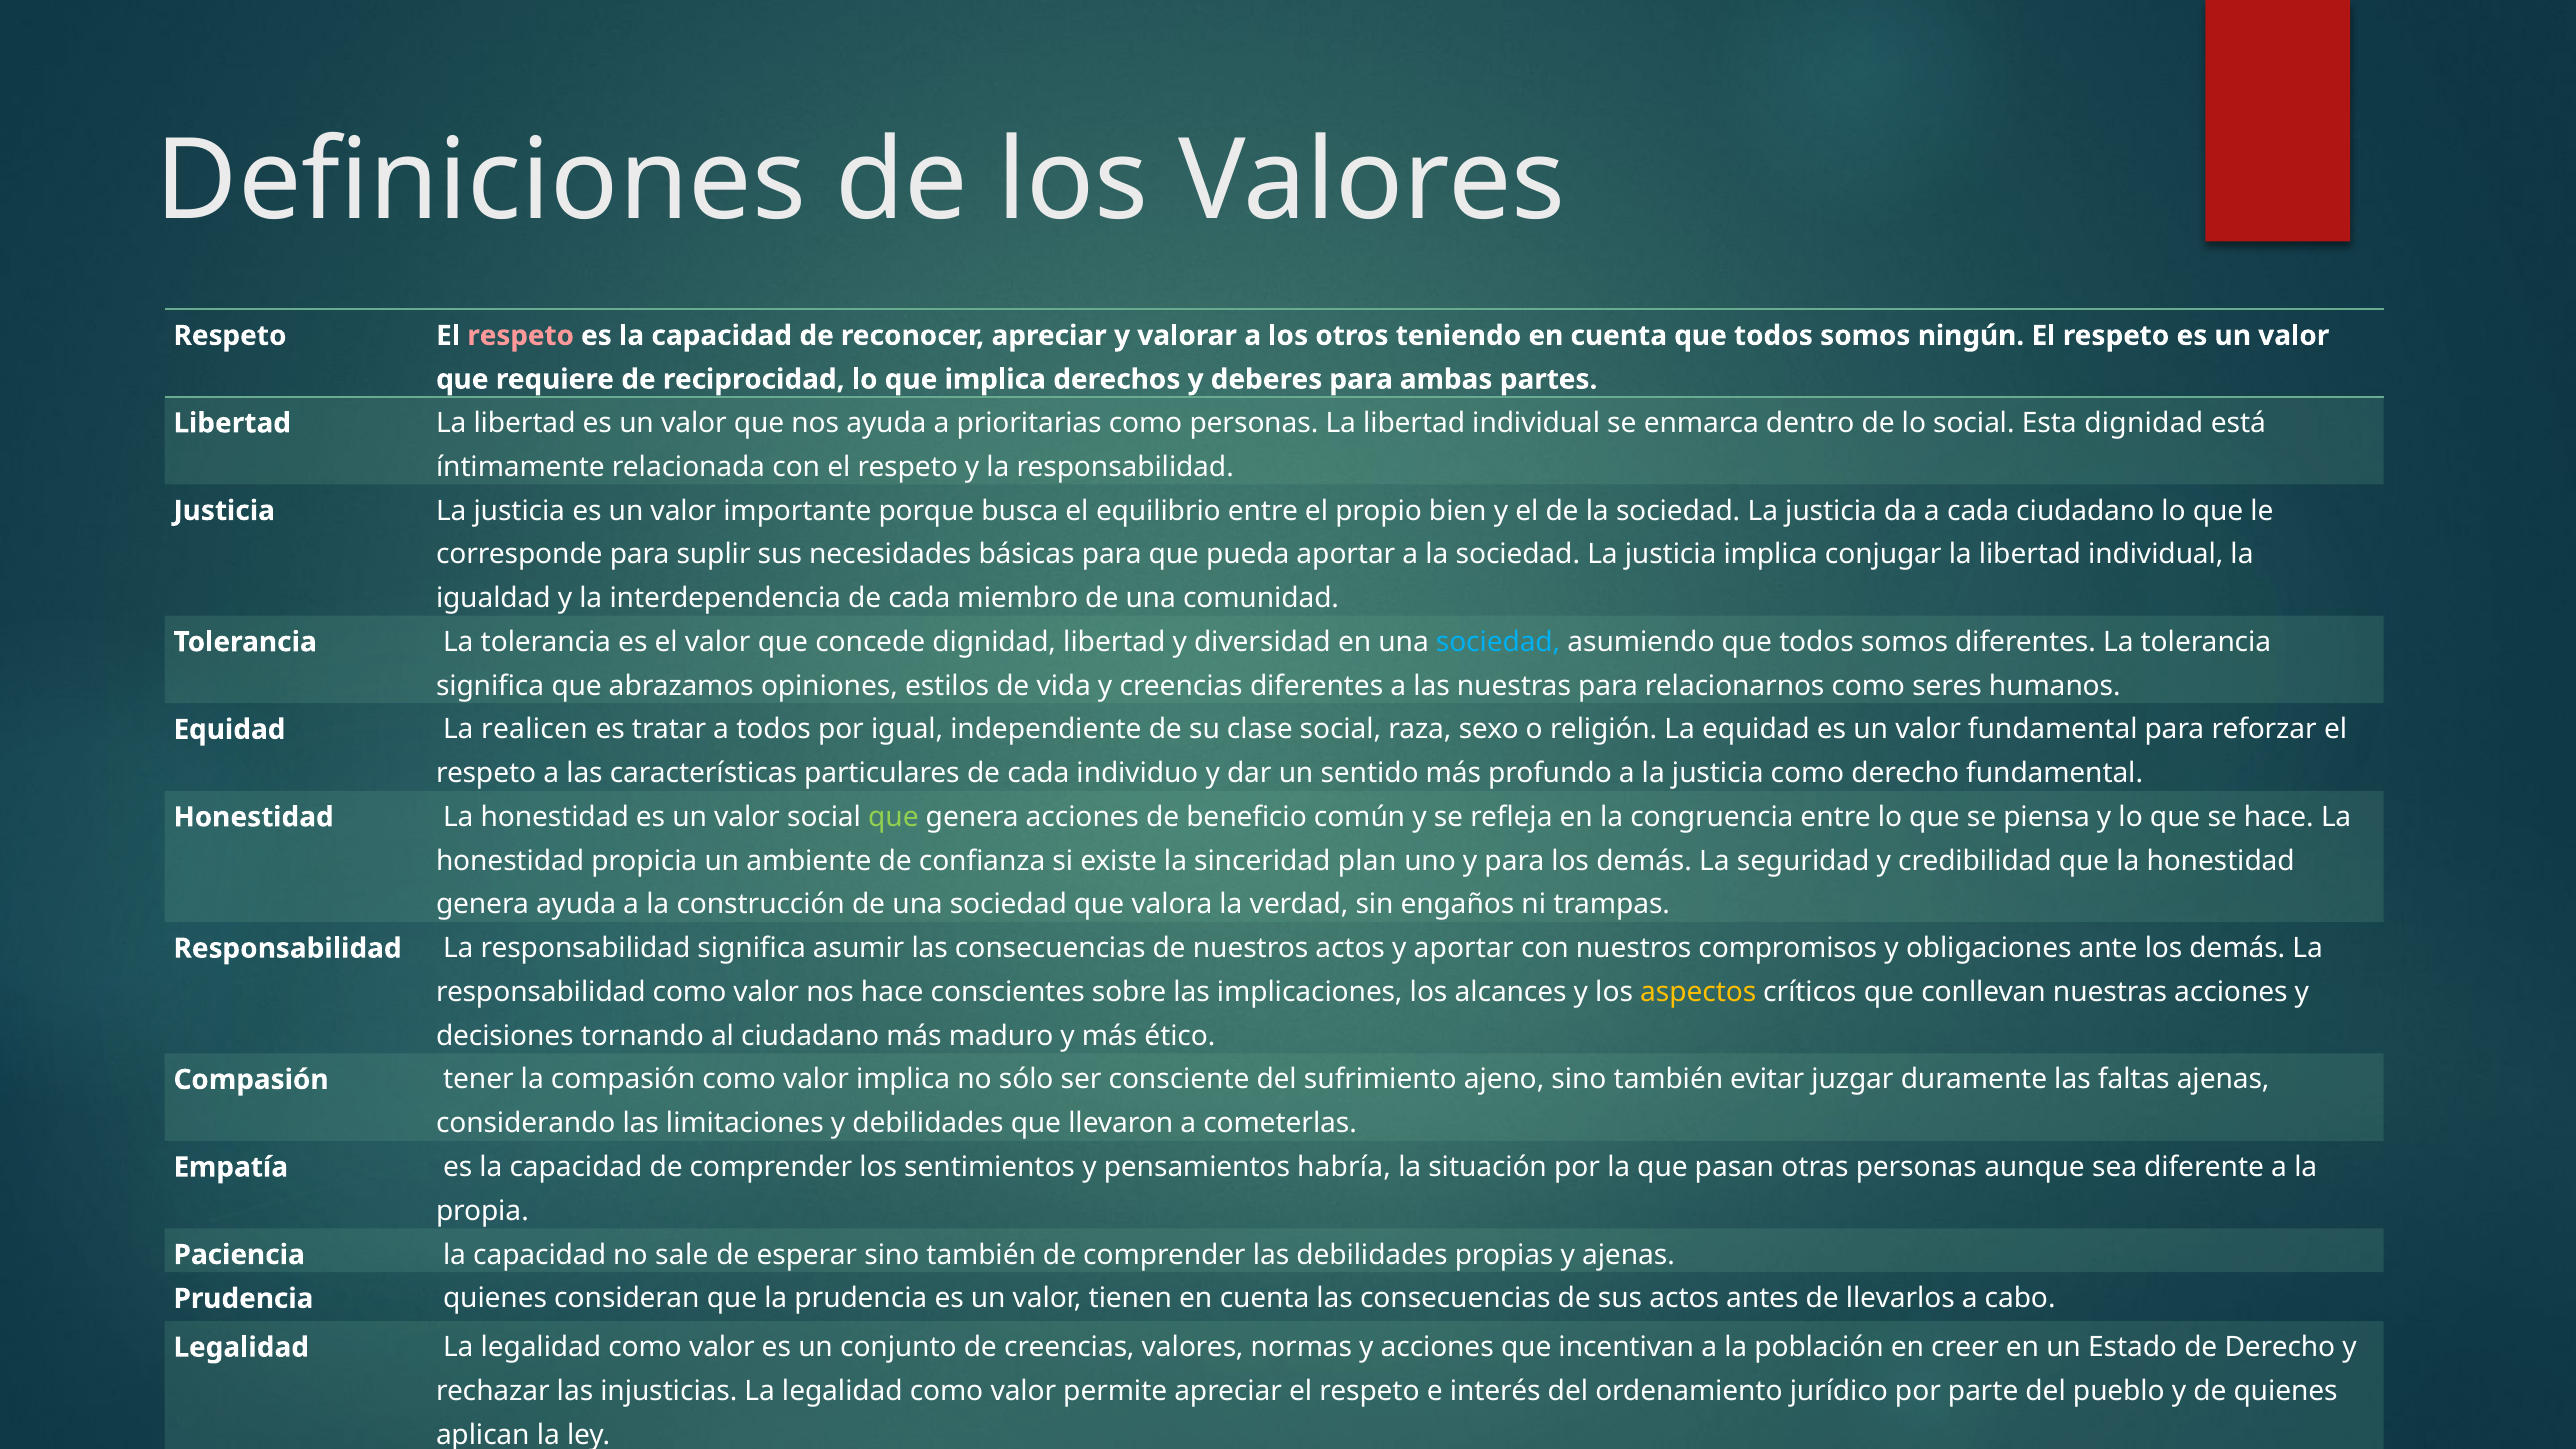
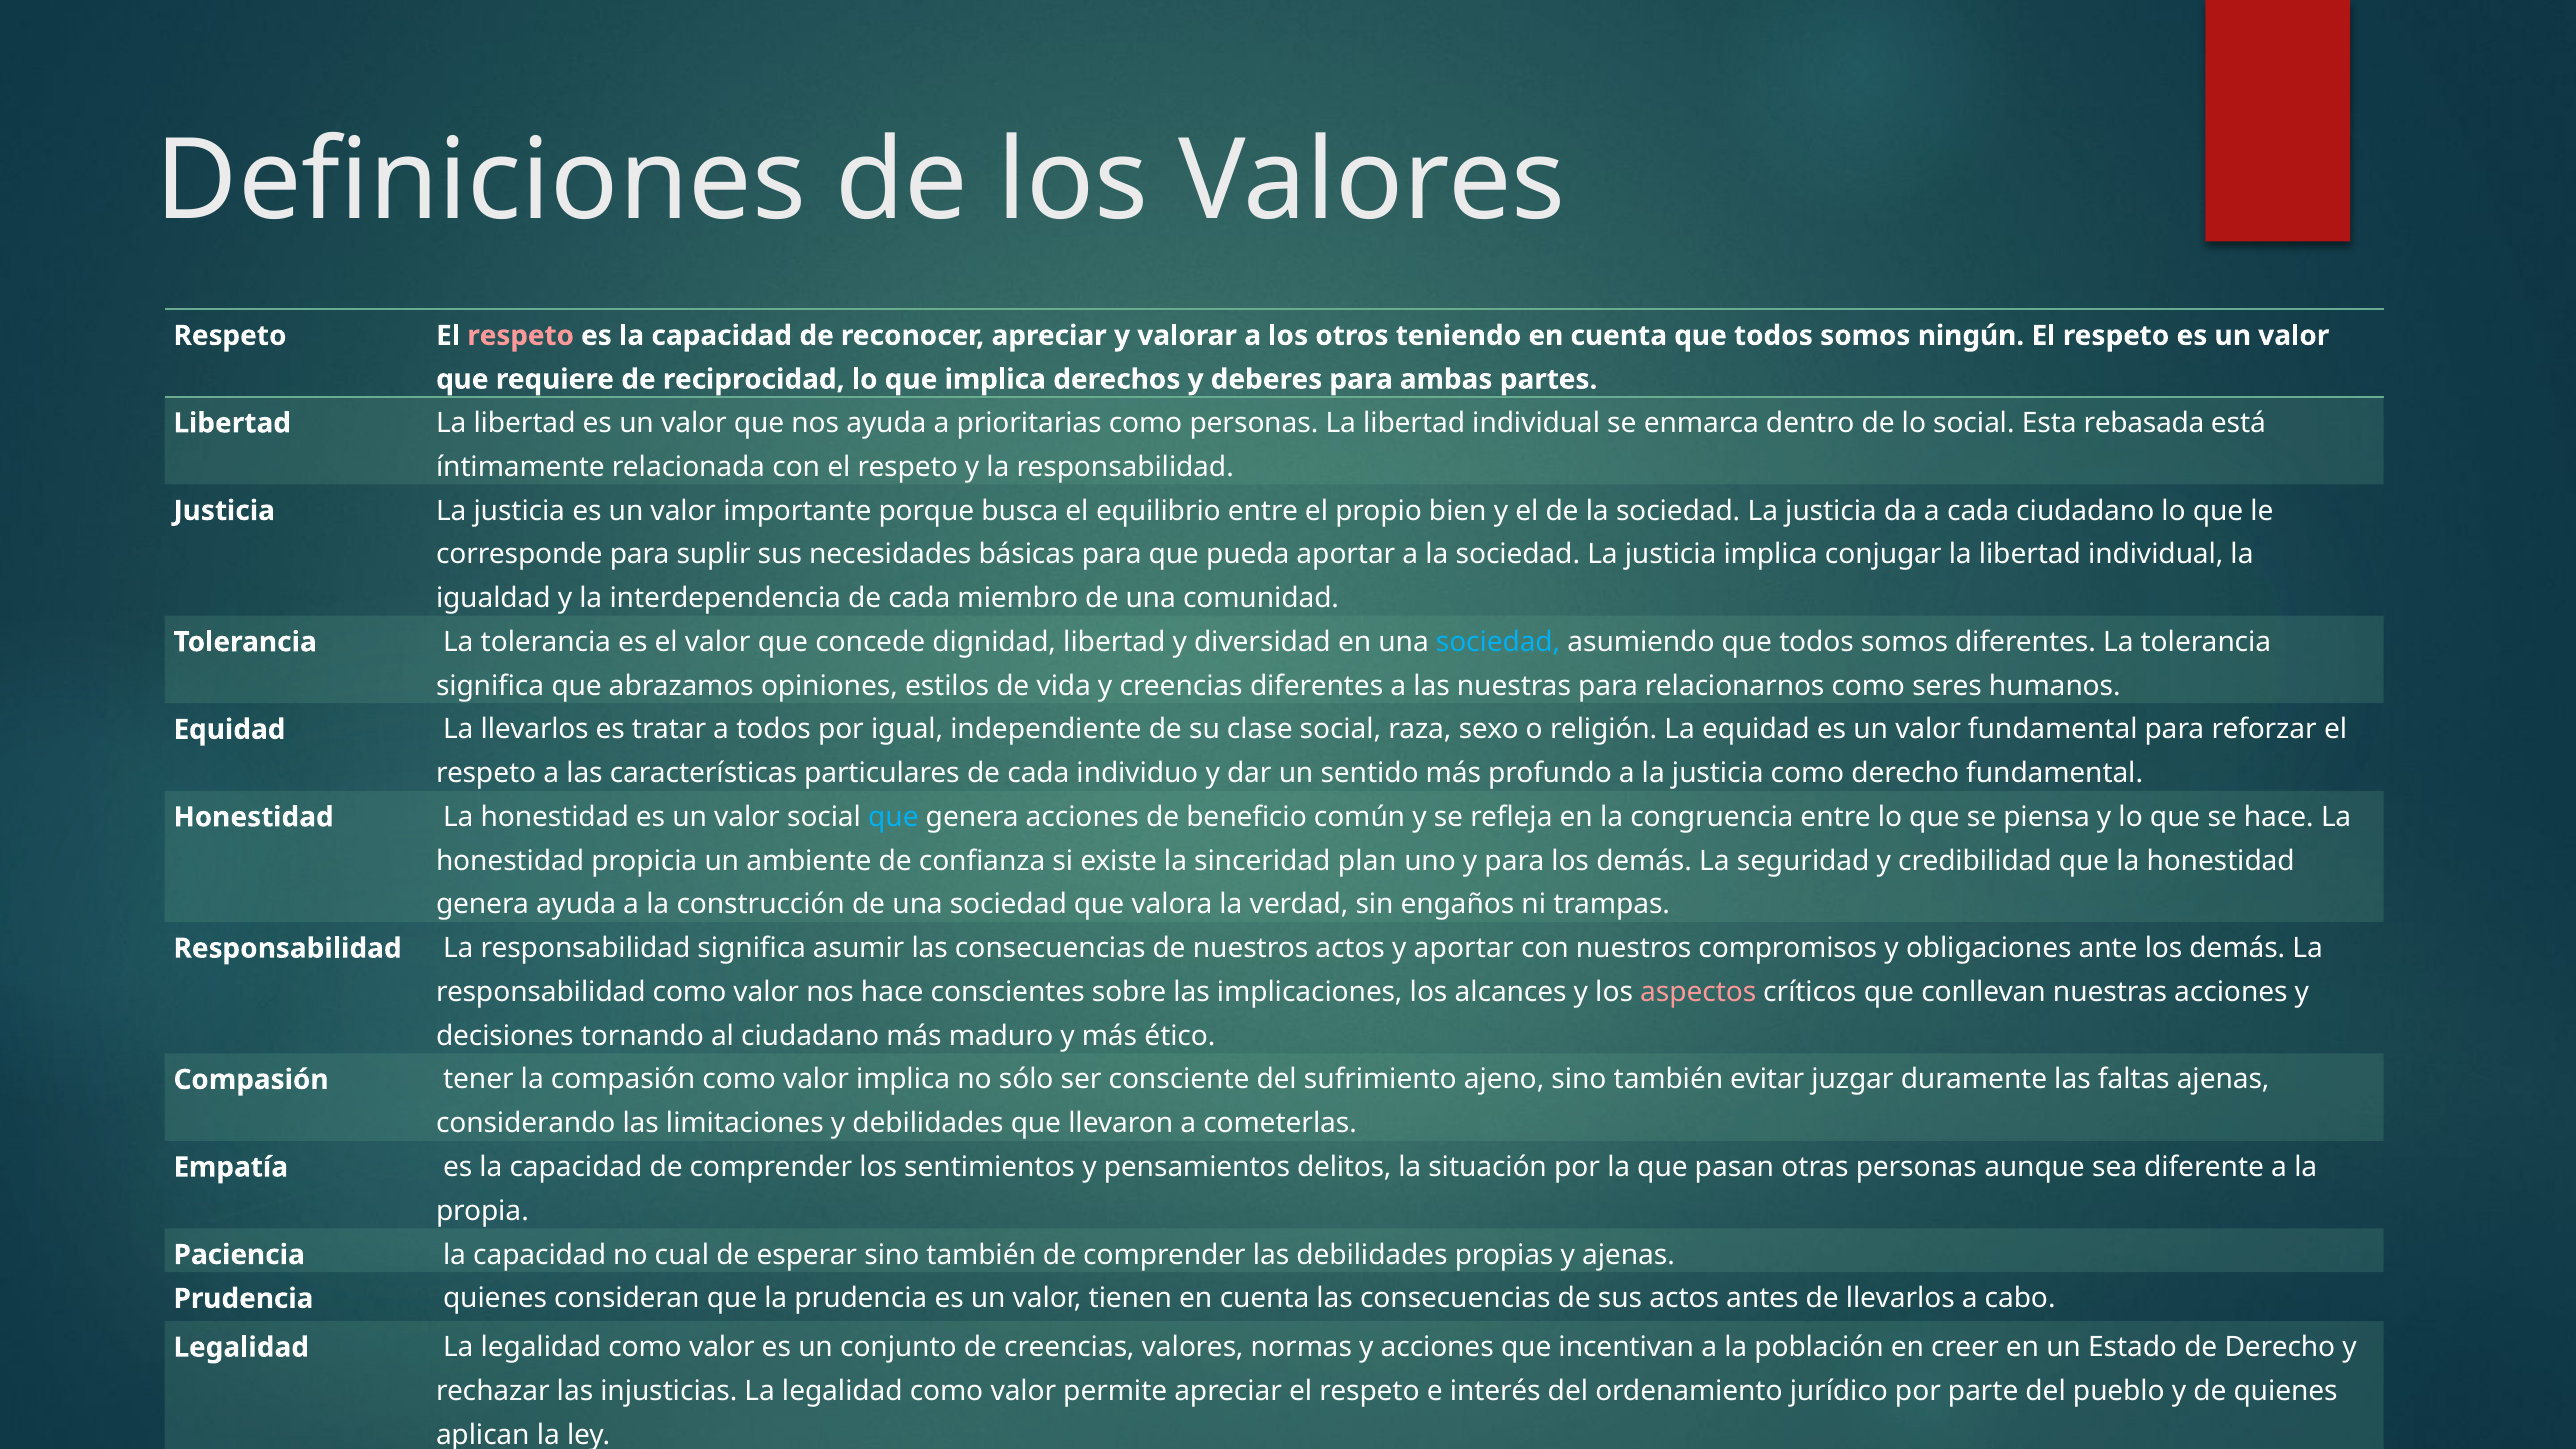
Esta dignidad: dignidad -> rebasada (2144, 423)
La realicen: realicen -> llevarlos (535, 730)
que colour: light green -> light blue (893, 817)
aspectos colour: yellow -> pink (1698, 992)
habría: habría -> delitos (1344, 1167)
sale: sale -> cual (682, 1255)
